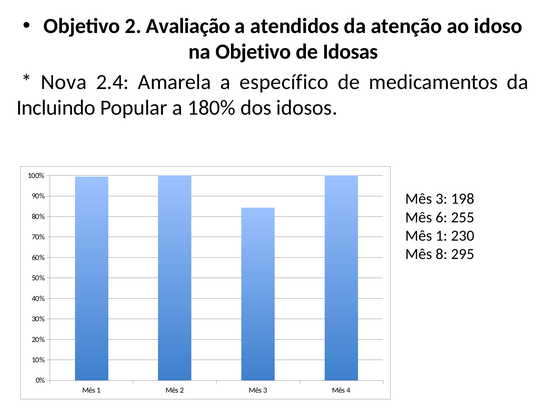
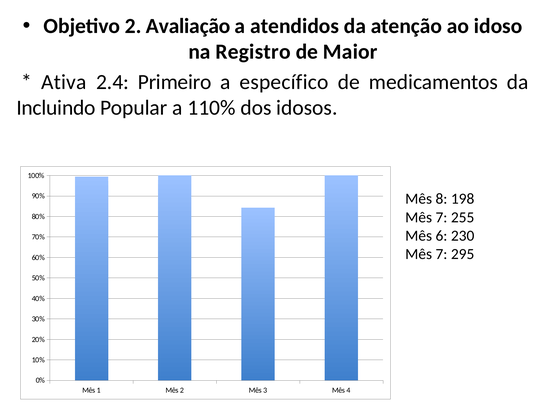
na Objetivo: Objetivo -> Registro (253, 52)
Idosas: Idosas -> Maior (350, 52)
Nova: Nova -> Ativa (64, 82)
Amarela: Amarela -> Primeiro (175, 82)
180%: 180% -> 110% (212, 108)
3: 3 -> 8 (441, 199)
6: 6 -> 7 (441, 218)
1: 1 -> 6 (441, 236)
8: 8 -> 7 (441, 255)
